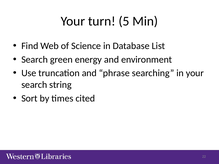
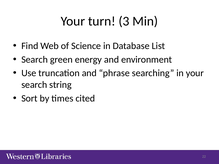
5: 5 -> 3 (124, 21)
